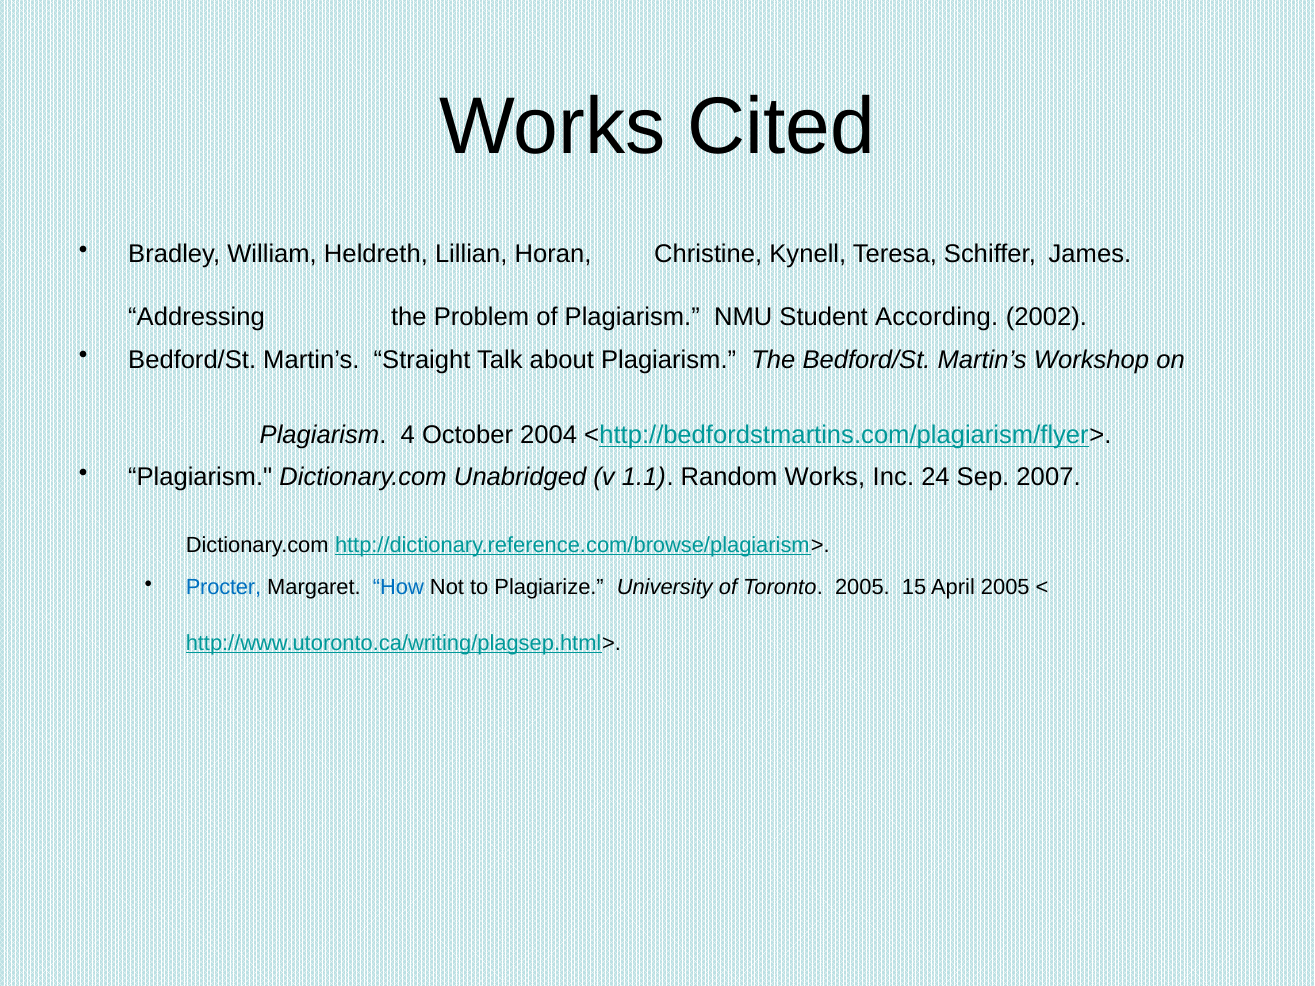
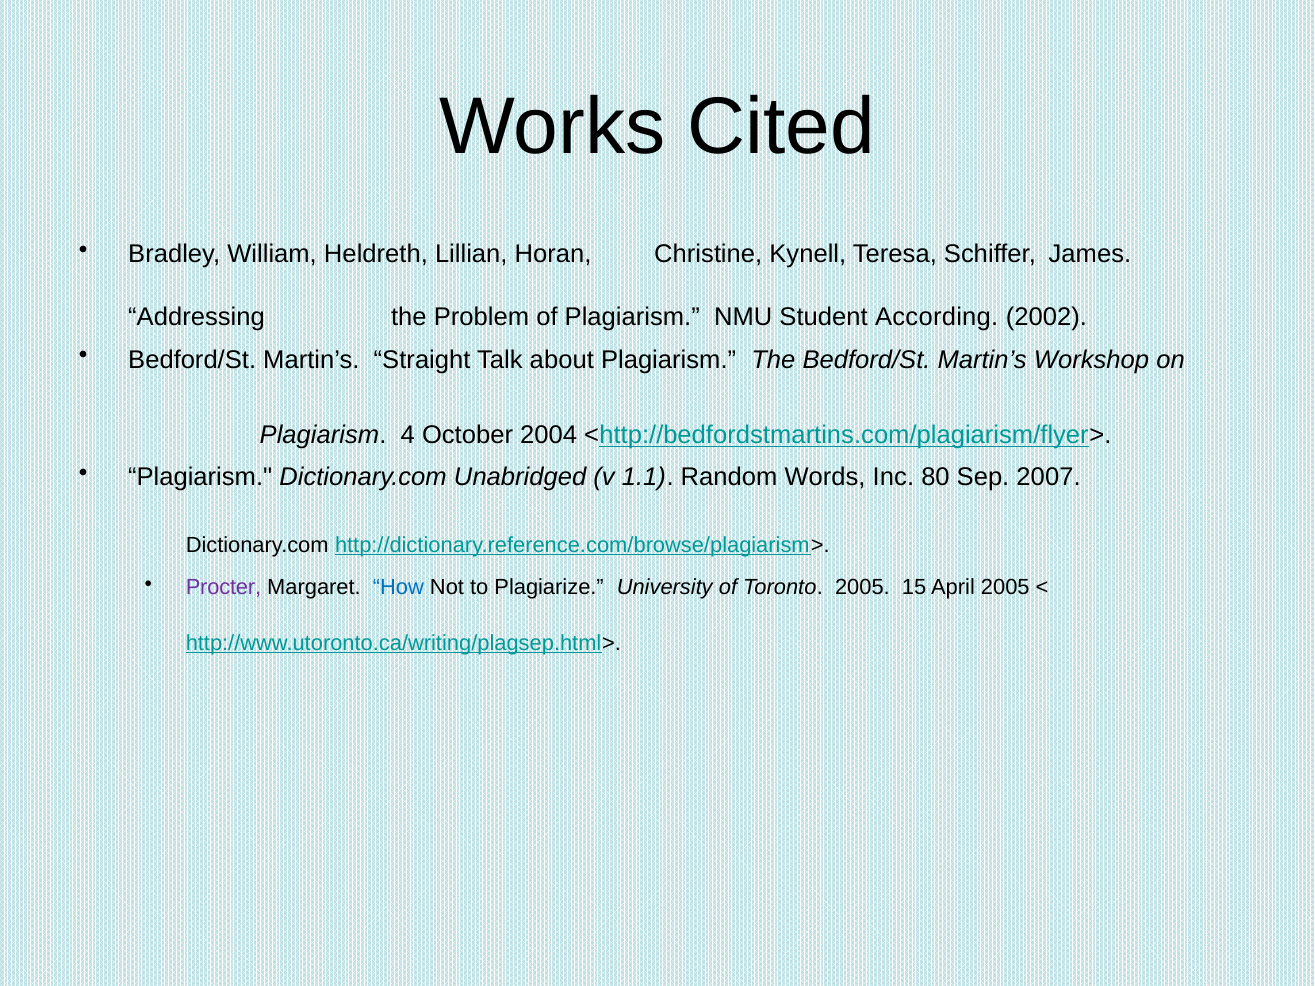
Random Works: Works -> Words (825, 477)
24: 24 -> 80 (935, 477)
Procter colour: blue -> purple (223, 588)
